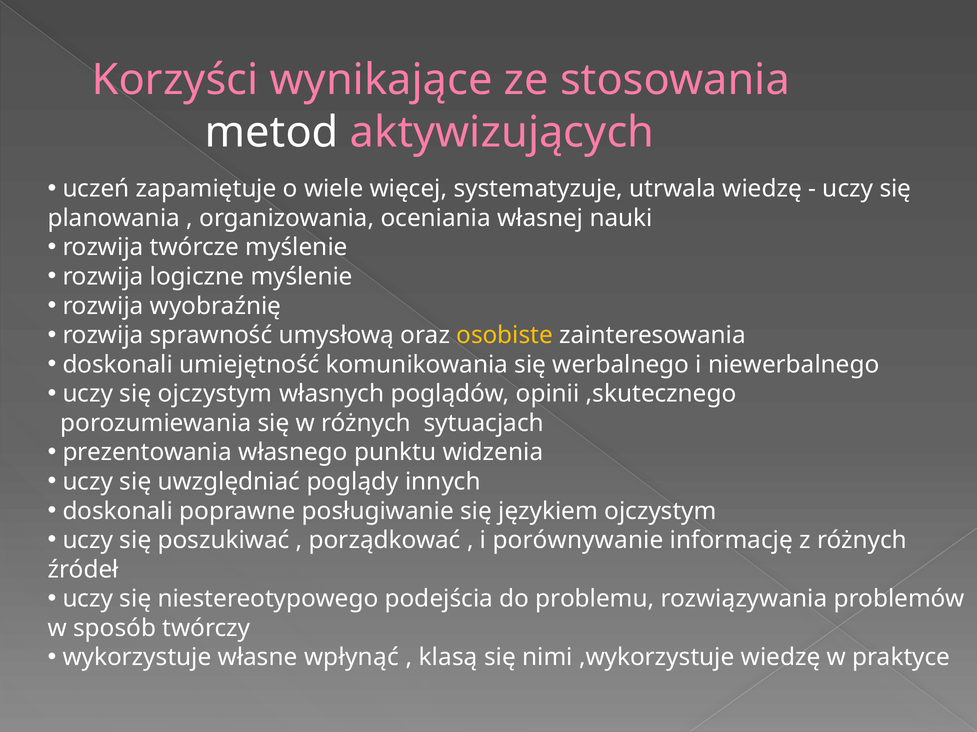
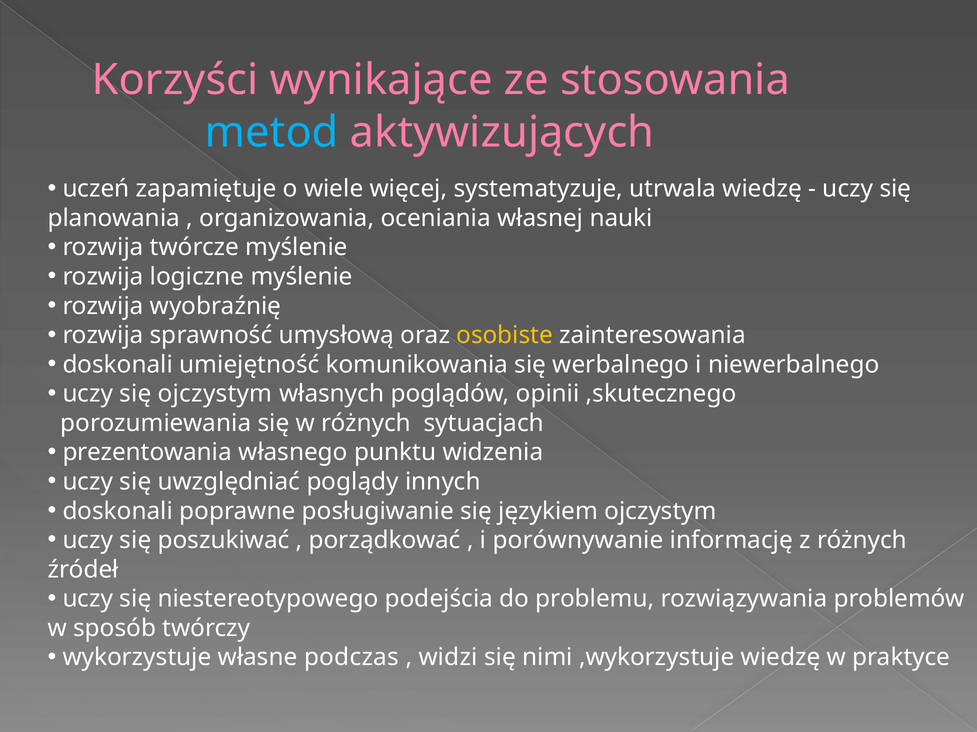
metod colour: white -> light blue (272, 132)
wpłynąć: wpłynąć -> podczas (351, 658)
klasą: klasą -> widzi (448, 658)
